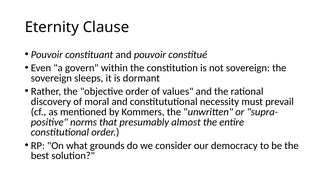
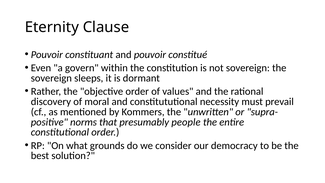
almost: almost -> people (186, 122)
